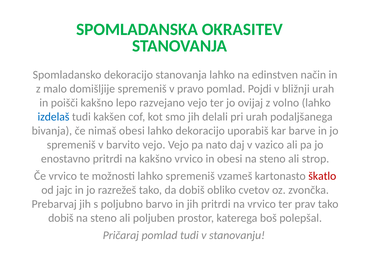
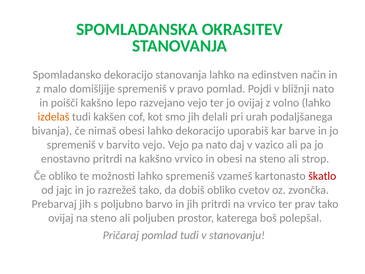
bližnji urah: urah -> nato (323, 89)
izdelaš colour: blue -> orange (53, 117)
Če vrvico: vrvico -> obliko (63, 176)
dobiš: dobiš -> ovijaj (61, 218)
